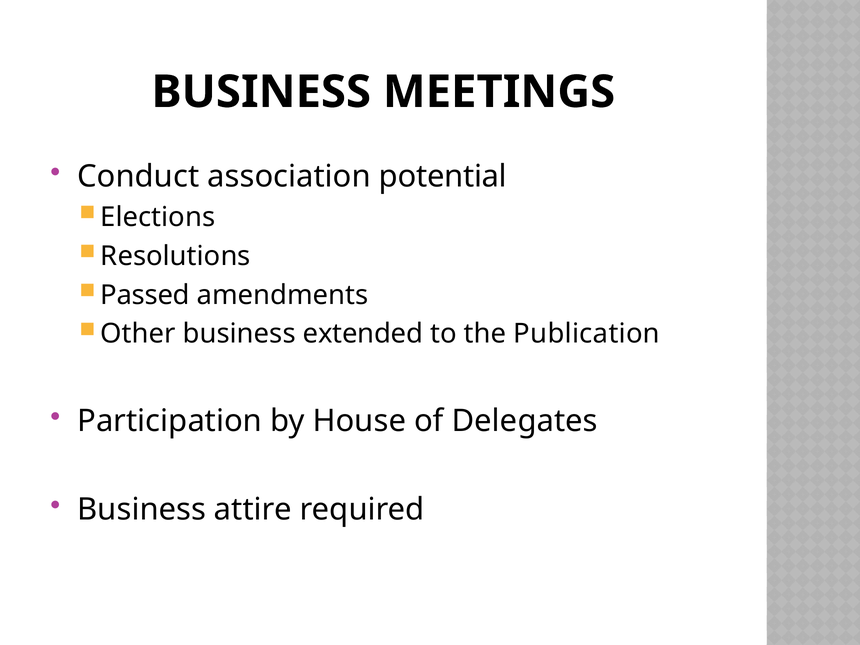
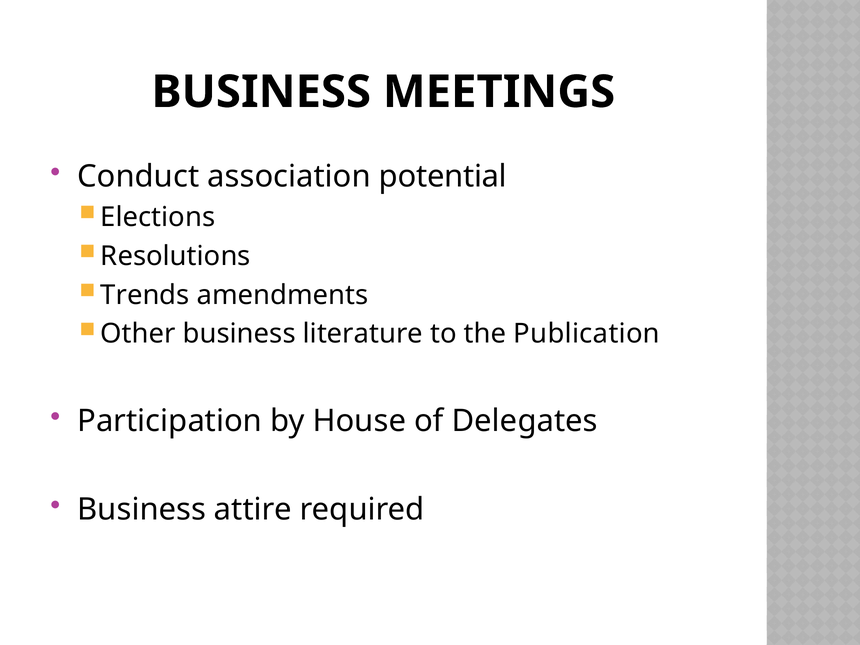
Passed: Passed -> Trends (145, 295)
extended: extended -> literature (363, 334)
